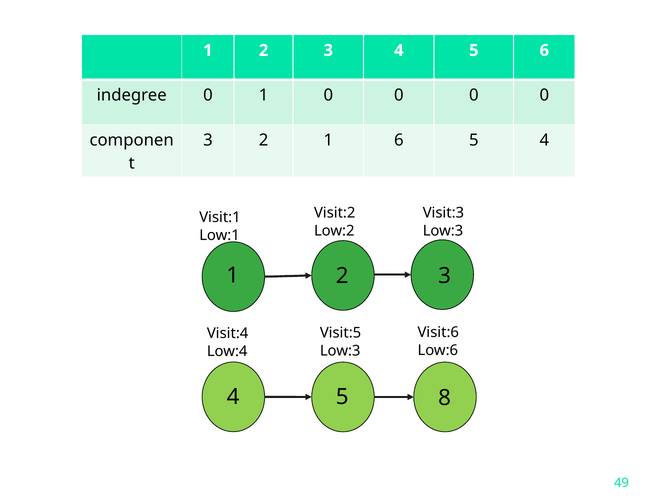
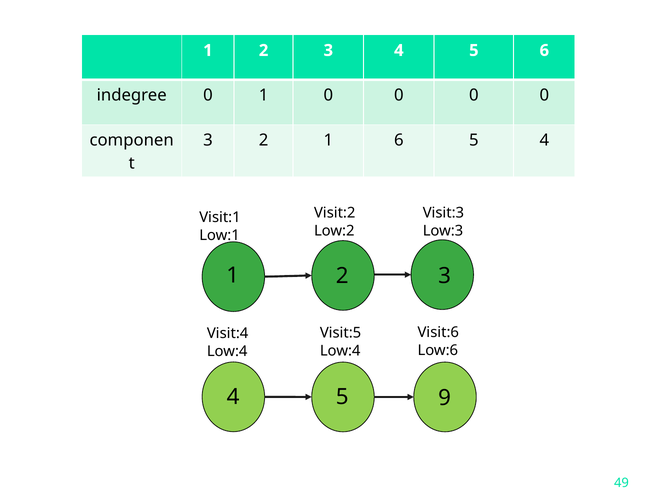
Low:3: Low:3 -> Low:4 (340, 351)
8: 8 -> 9 (445, 399)
